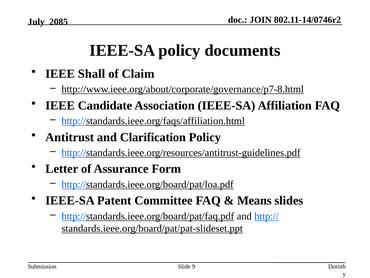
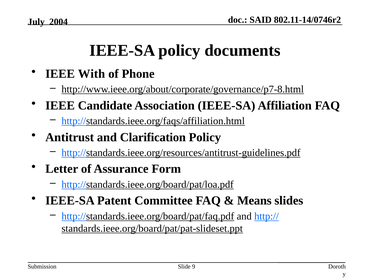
JOIN: JOIN -> SAID (261, 20)
2085: 2085 -> 2004 (59, 22)
Shall: Shall -> With (92, 74)
Claim: Claim -> Phone (138, 74)
